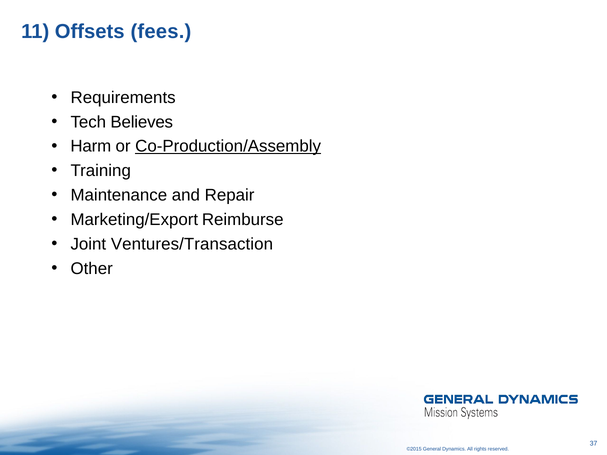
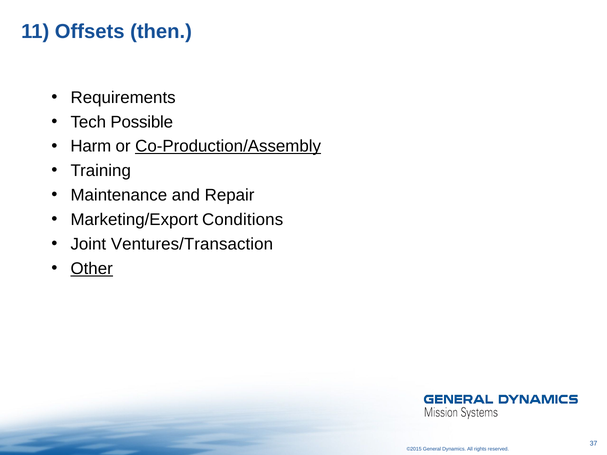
fees: fees -> then (161, 31)
Believes: Believes -> Possible (142, 122)
Reimburse: Reimburse -> Conditions (243, 220)
Other underline: none -> present (92, 269)
